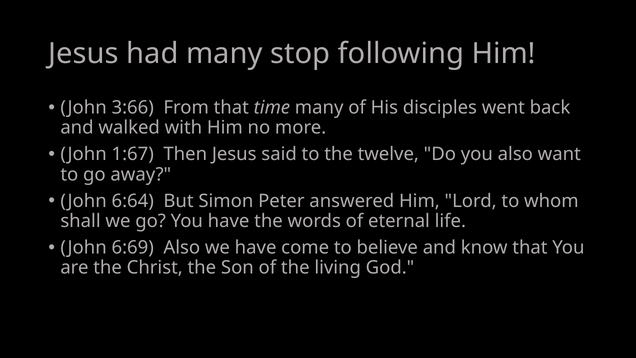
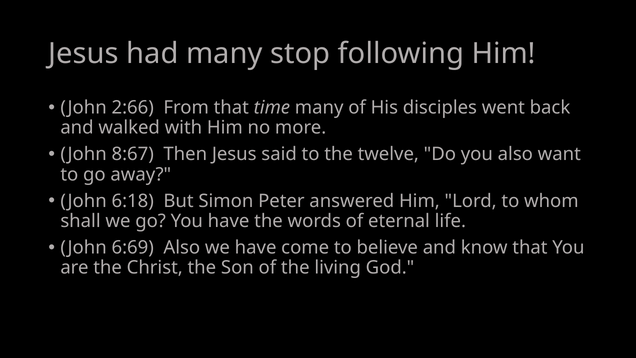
3:66: 3:66 -> 2:66 (133, 108)
1:67: 1:67 -> 8:67 (133, 154)
6:64: 6:64 -> 6:18 (133, 201)
